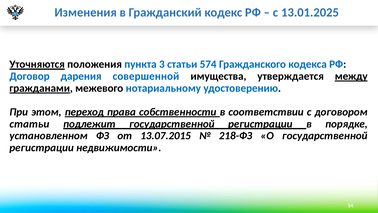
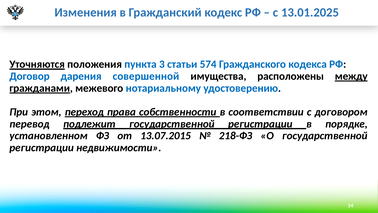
утверждается: утверждается -> расположены (291, 76)
статьи: статьи -> перевод (29, 124)
